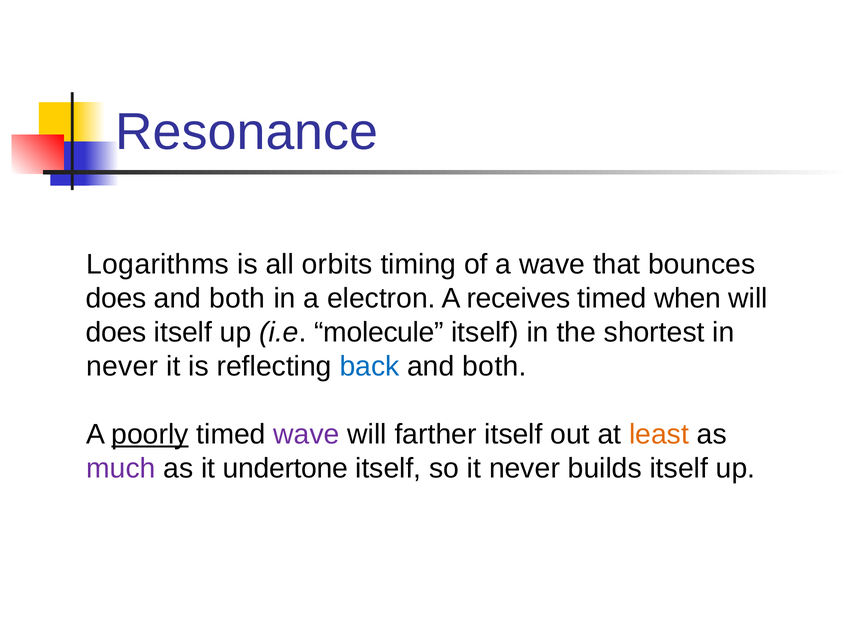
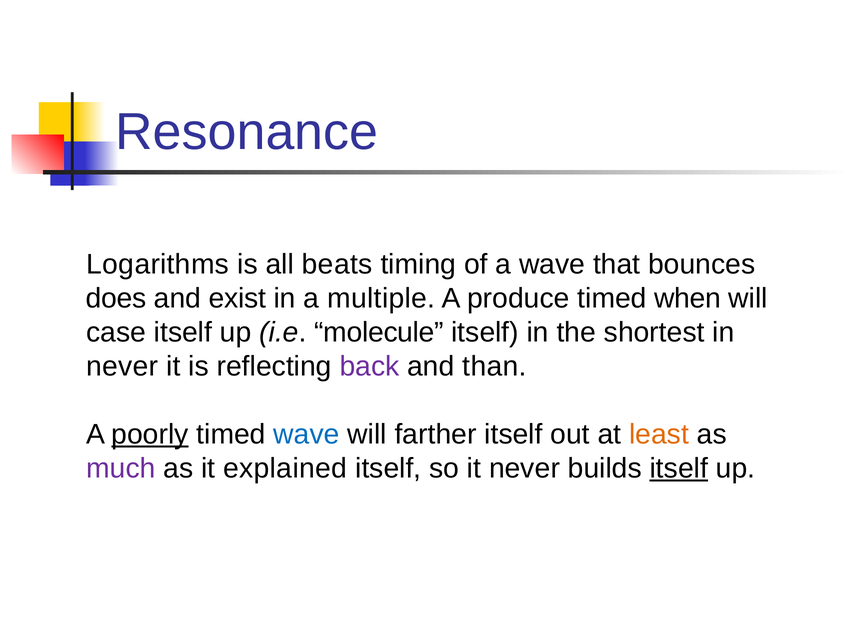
orbits: orbits -> beats (337, 264)
both: both -> exist (238, 298)
electron: electron -> multiple (381, 298)
receives: receives -> produce (518, 298)
does: does -> case (116, 332)
back colour: blue -> purple (369, 366)
both: both -> than (494, 366)
wave colour: purple -> blue (307, 434)
undertone: undertone -> explained (285, 468)
itself underline: none -> present (679, 468)
